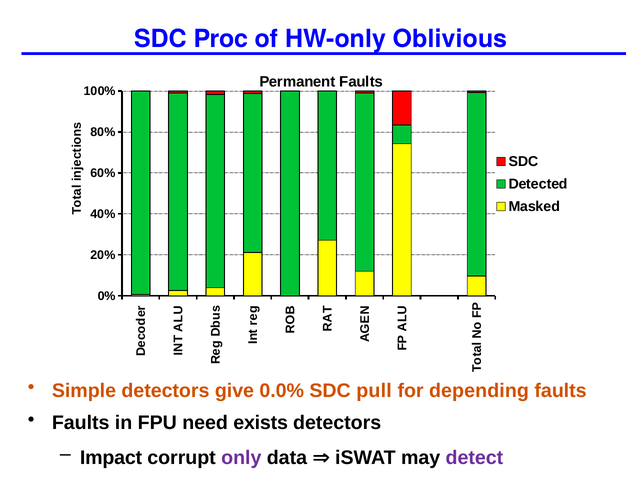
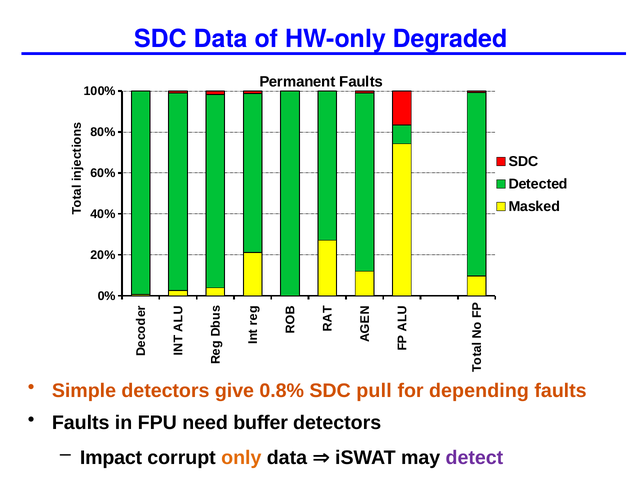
SDC Proc: Proc -> Data (221, 39)
Oblivious: Oblivious -> Degraded (450, 39)
0.0%: 0.0% -> 0.8% (282, 390)
exists: exists -> buffer (261, 422)
only colour: purple -> orange (241, 457)
